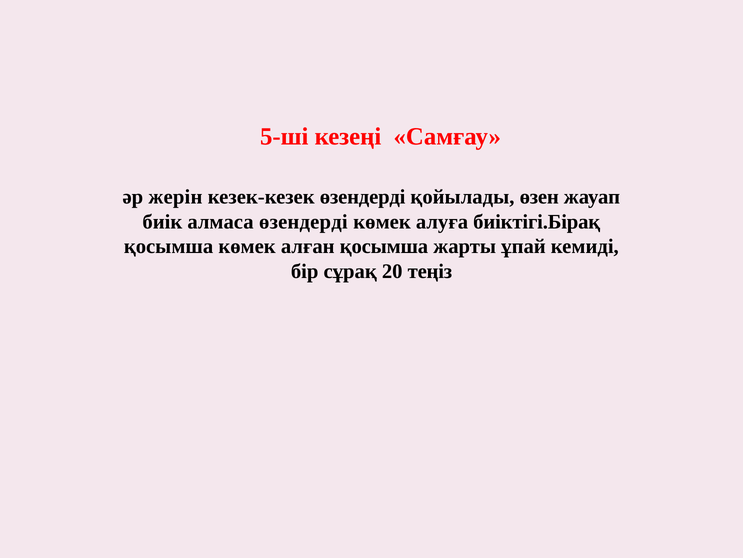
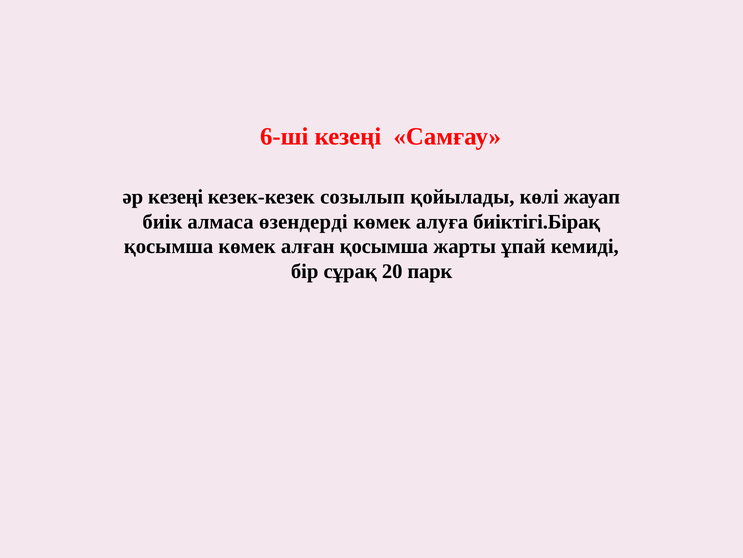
5-ші: 5-ші -> 6-ші (284, 136)
әр жерін: жерін -> кезеңі (176, 197)
кезек-кезек өзендерді: өзендерді -> созылып (362, 197)
өзен: өзен -> көлі (539, 197)
теңіз: теңіз -> парк (430, 271)
